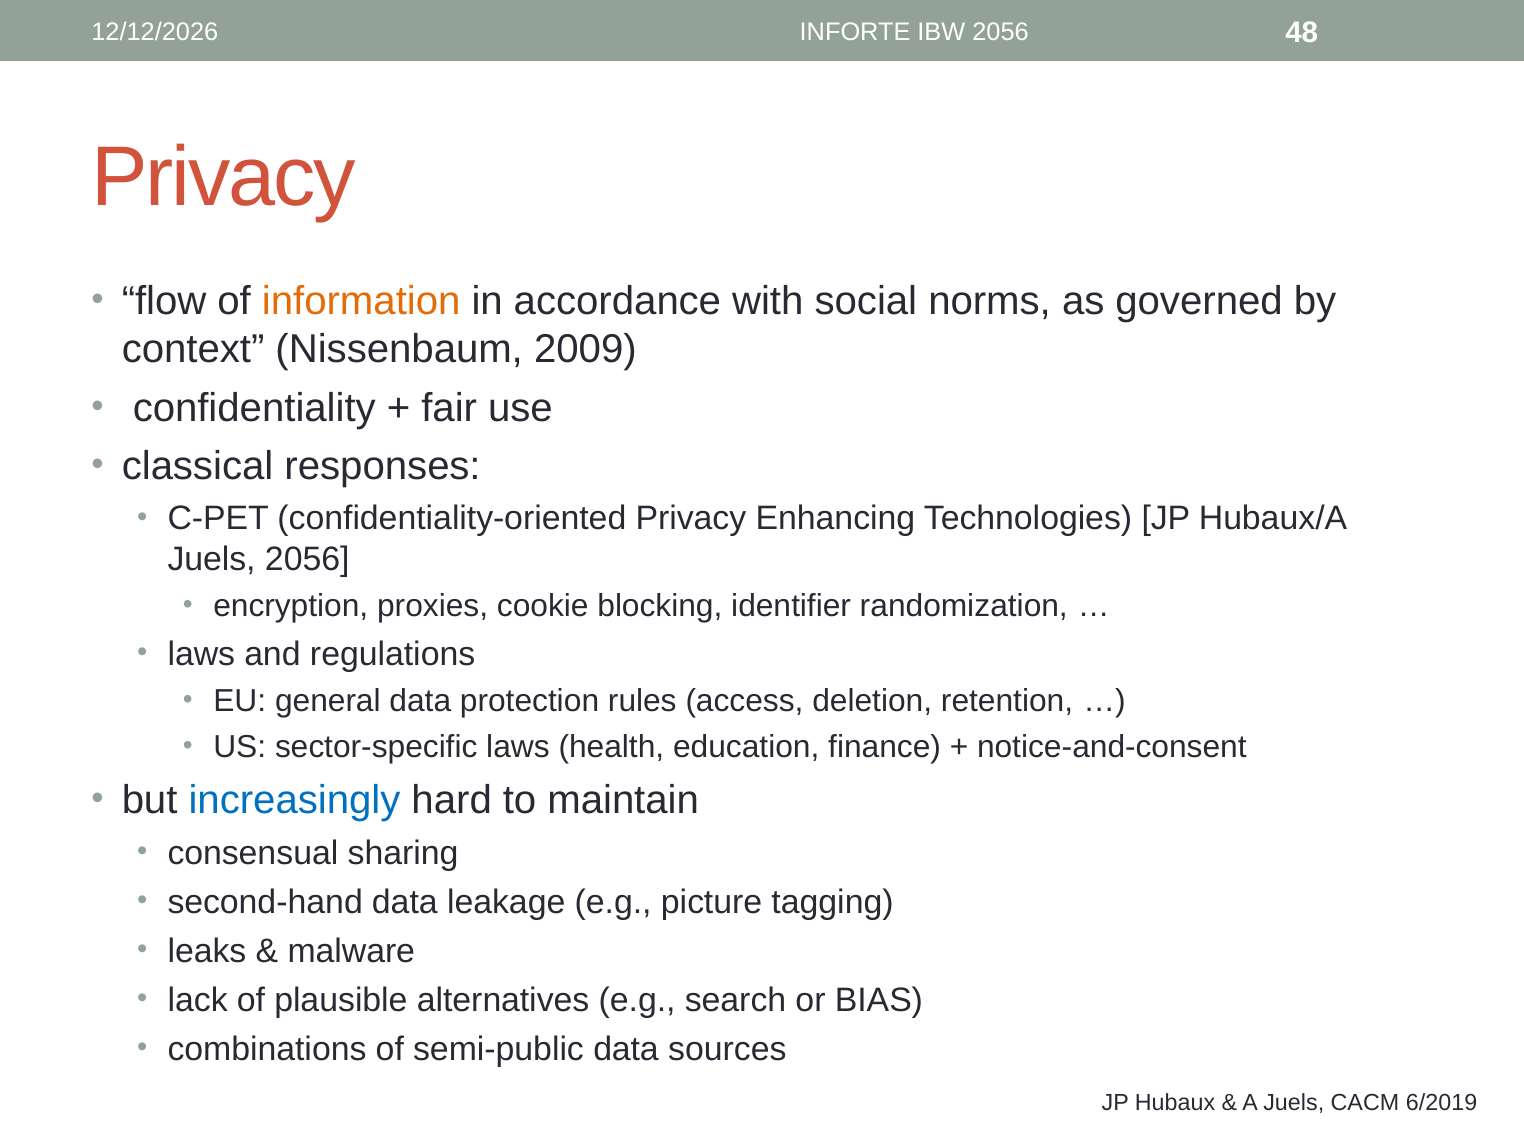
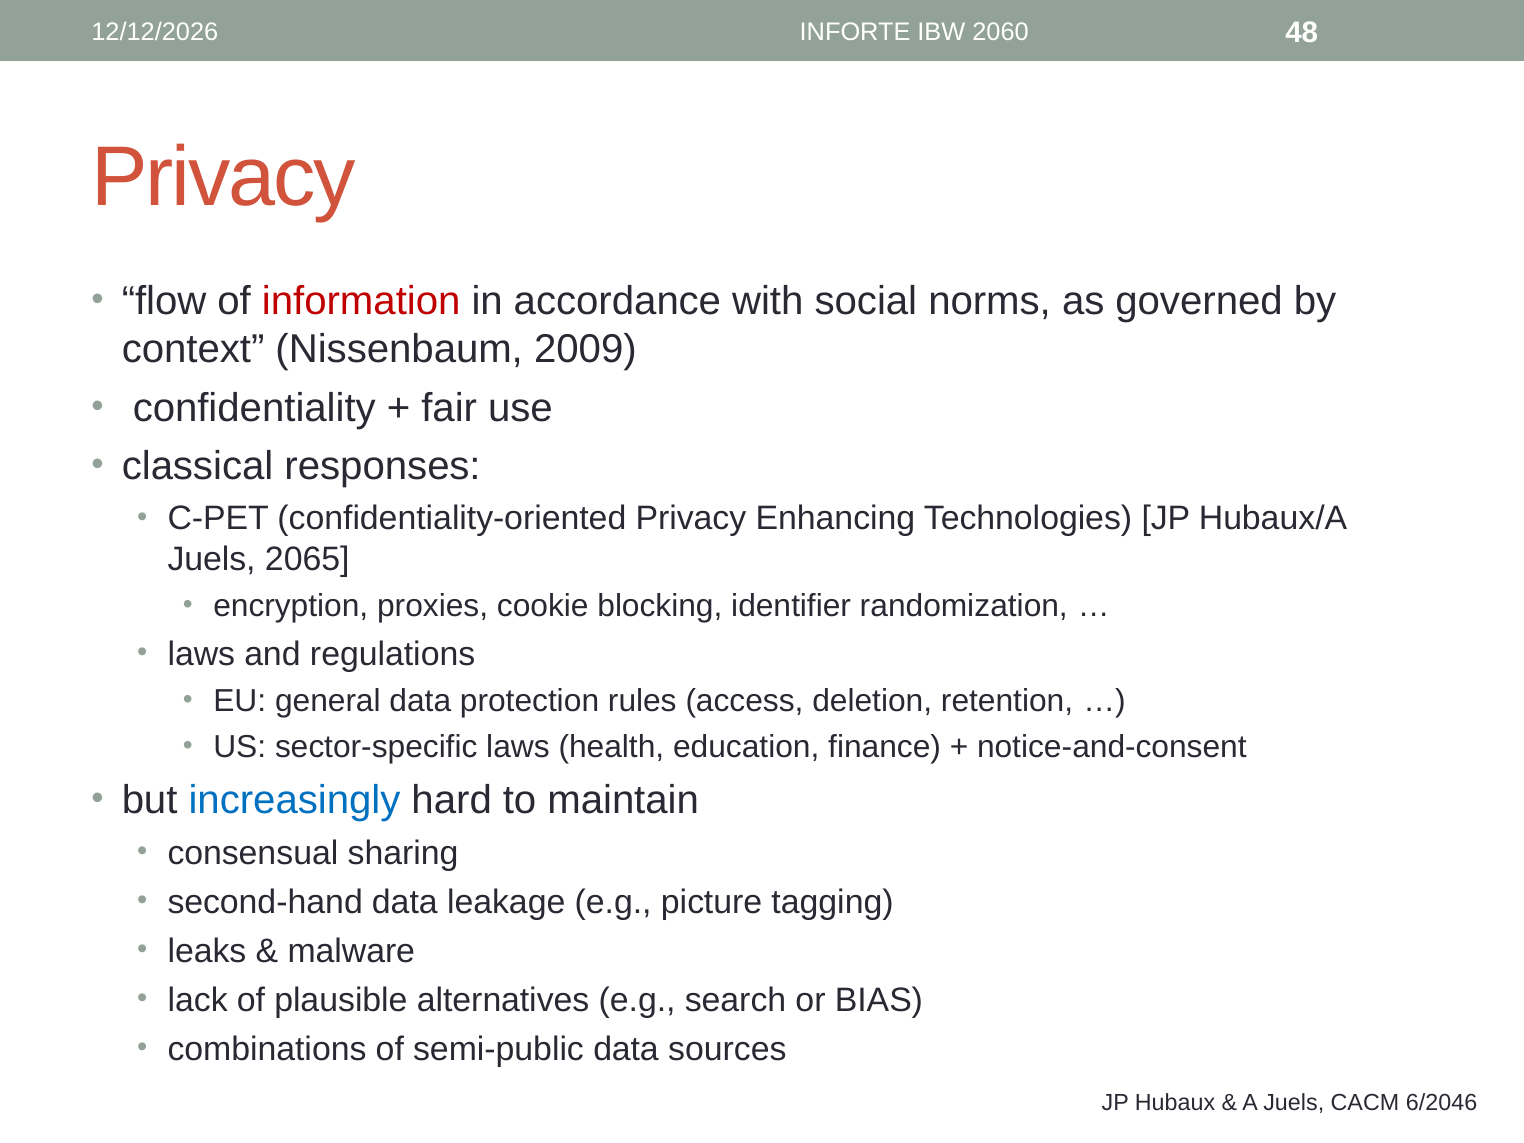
IBW 2056: 2056 -> 2060 (1001, 32)
information colour: orange -> red (361, 301)
Juels 2056: 2056 -> 2065 (307, 559)
6/2019: 6/2019 -> 6/2046 (1442, 1103)
